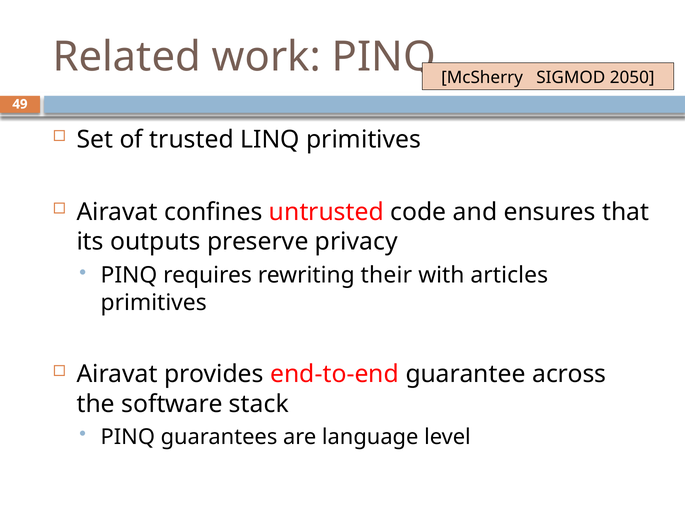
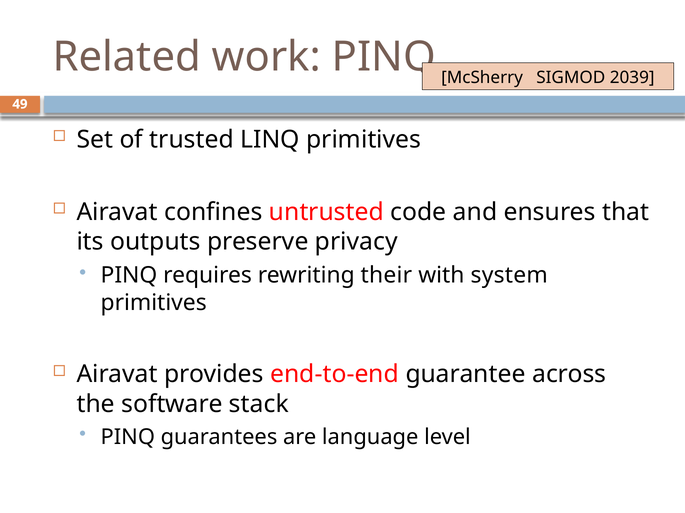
2050: 2050 -> 2039 (632, 78)
articles: articles -> system (509, 276)
